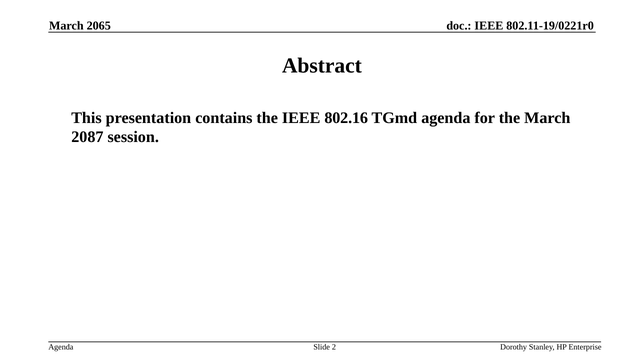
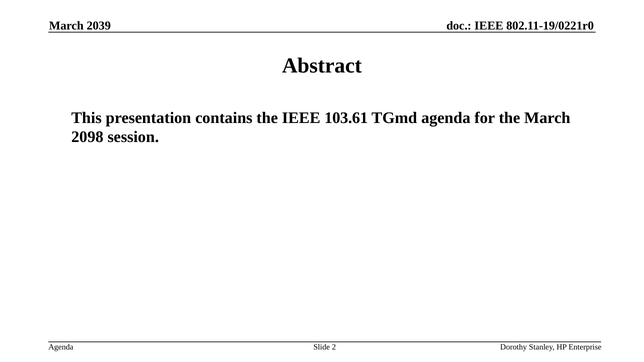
2065: 2065 -> 2039 (99, 26)
802.16: 802.16 -> 103.61 (346, 118)
2087: 2087 -> 2098 (87, 137)
